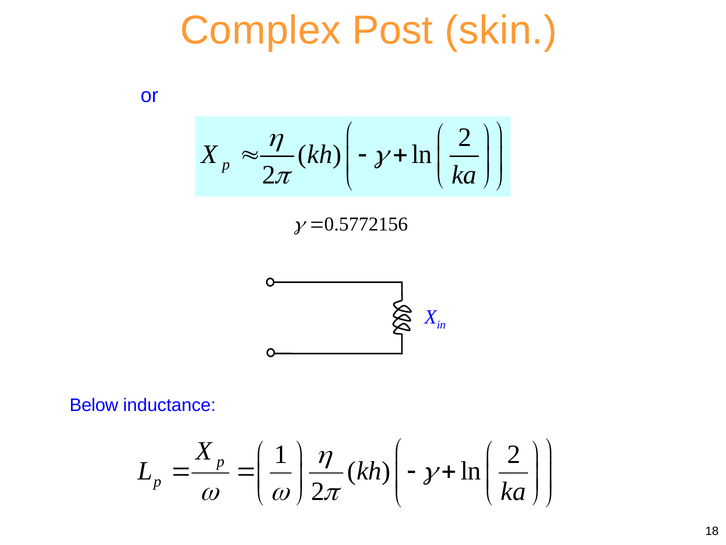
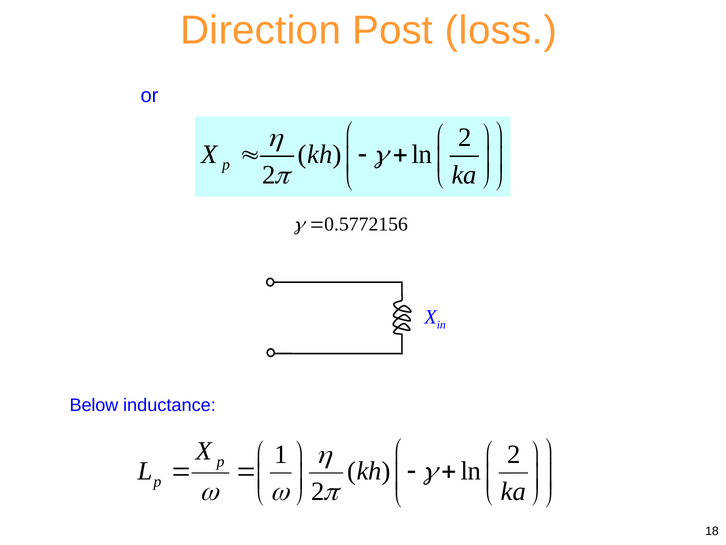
Complex: Complex -> Direction (261, 31)
skin: skin -> loss (501, 31)
